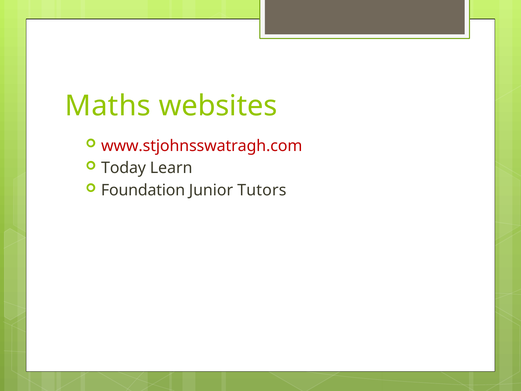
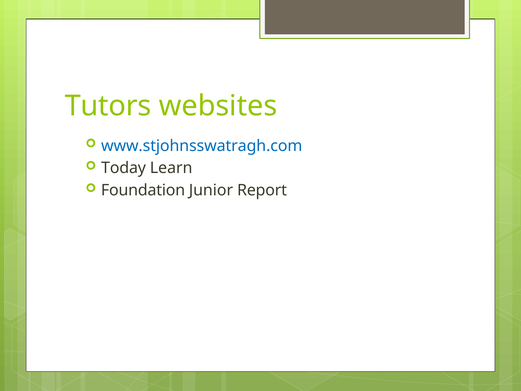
Maths: Maths -> Tutors (108, 106)
www.stjohnsswatragh.com colour: red -> blue (202, 146)
Tutors: Tutors -> Report (262, 190)
